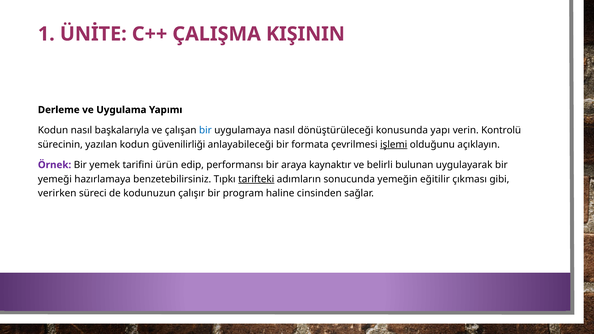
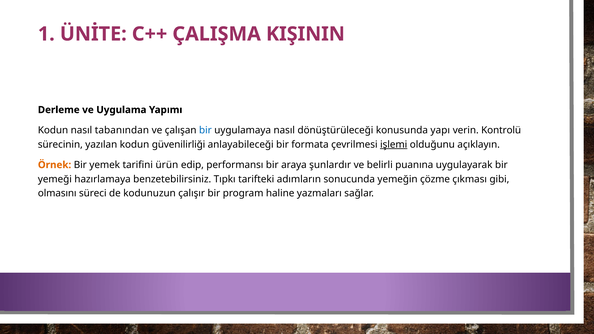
başkalarıyla: başkalarıyla -> tabanından (122, 130)
Örnek colour: purple -> orange (55, 165)
kaynaktır: kaynaktır -> şunlardır (330, 165)
bulunan: bulunan -> puanına (414, 165)
tarifteki underline: present -> none (256, 179)
eğitilir: eğitilir -> çözme (435, 179)
verirken: verirken -> olmasını (57, 193)
cinsinden: cinsinden -> yazmaları (319, 193)
